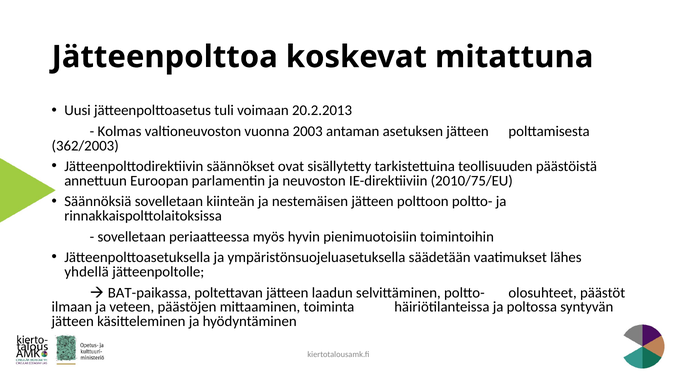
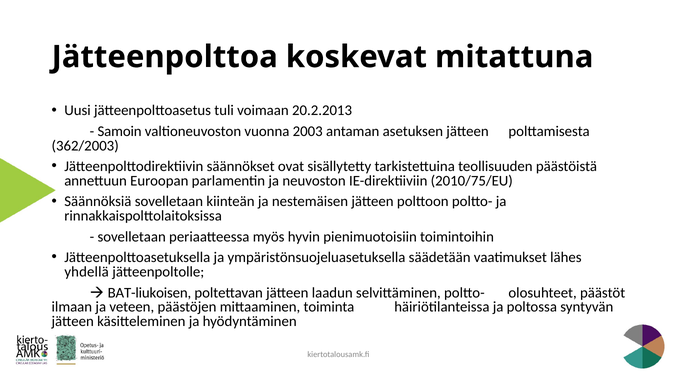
Kolmas: Kolmas -> Samoin (120, 131)
BAT-paikassa: BAT-paikassa -> BAT-liukoisen (149, 292)
